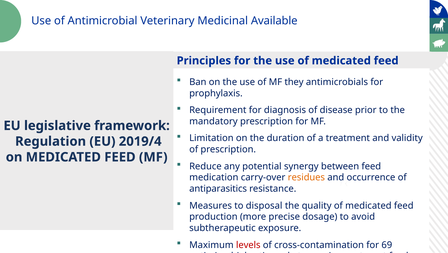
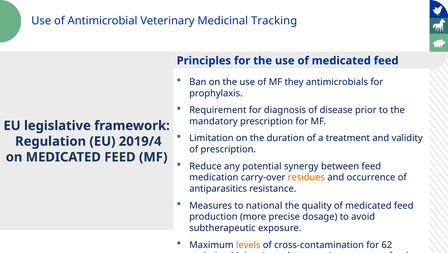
Available: Available -> Tracking (274, 21)
disposal: disposal -> national (264, 205)
levels colour: red -> orange (248, 244)
69: 69 -> 62 (387, 244)
